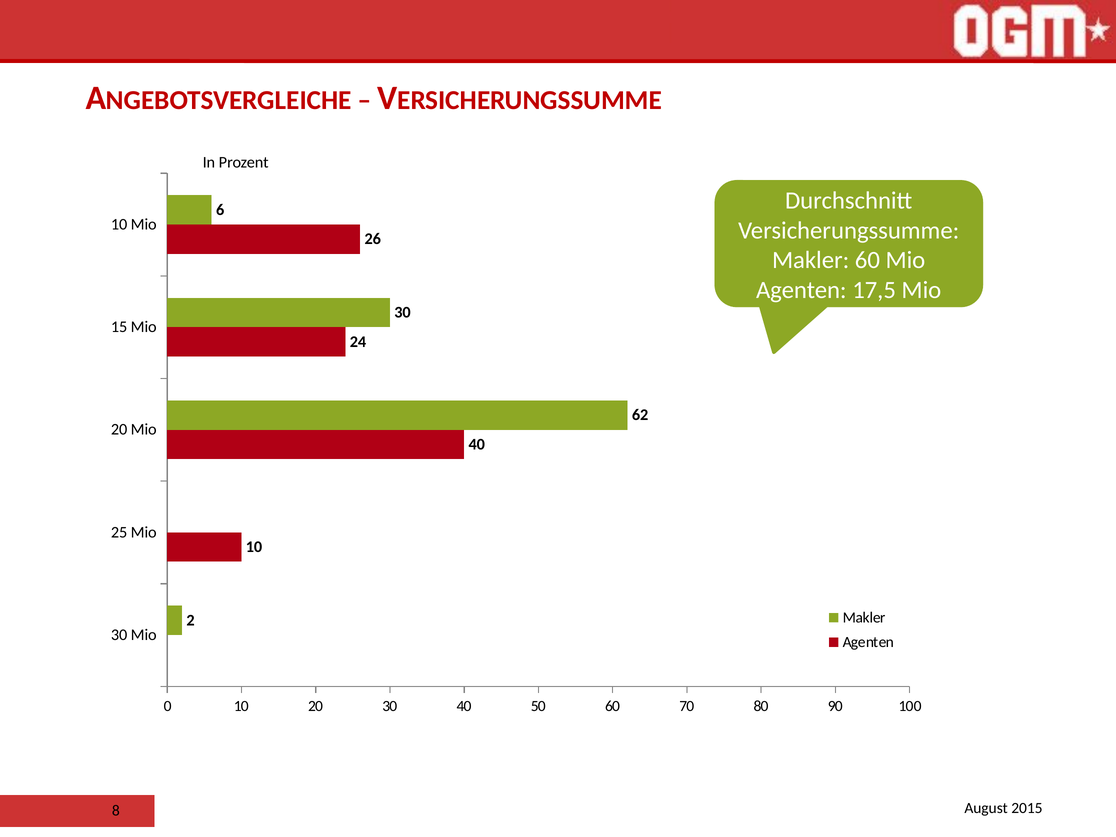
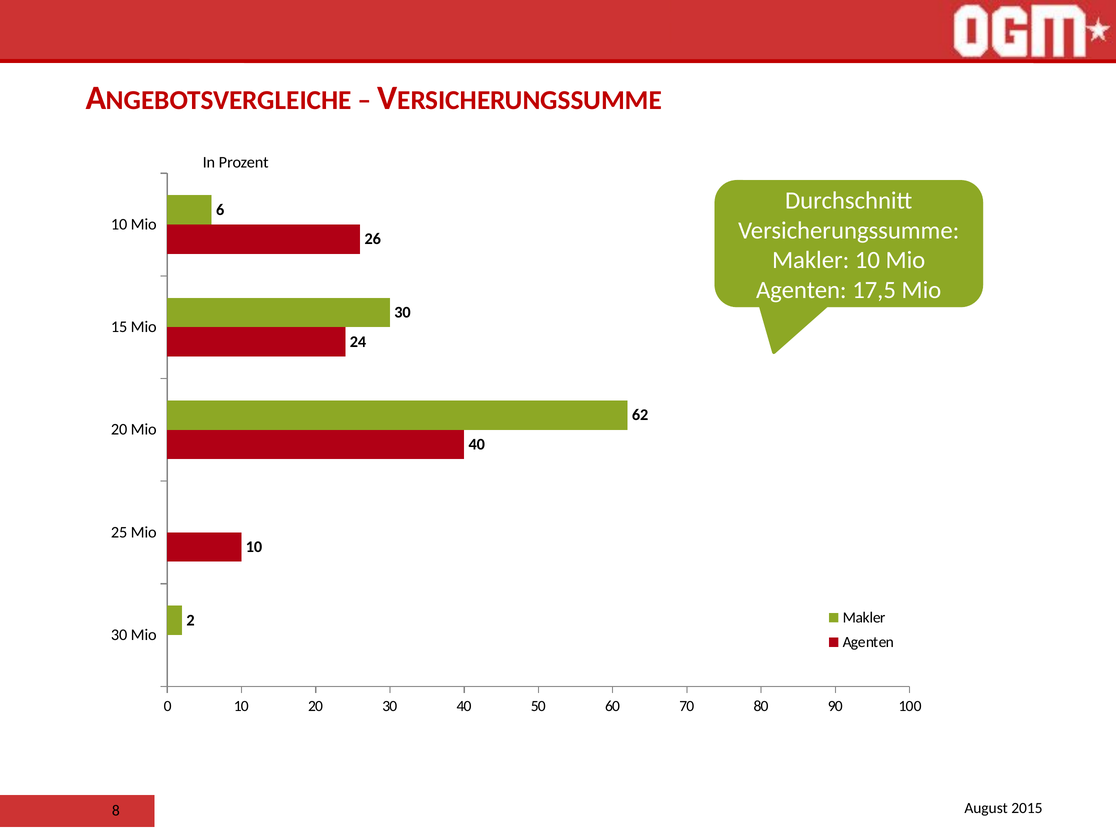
Makler 60: 60 -> 10 (867, 260)
